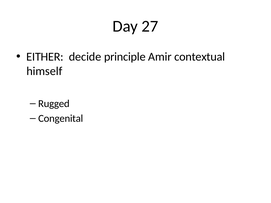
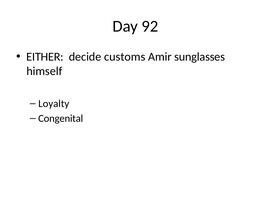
27: 27 -> 92 (150, 26)
principle: principle -> customs (125, 57)
contextual: contextual -> sunglasses (200, 57)
Rugged: Rugged -> Loyalty (54, 104)
